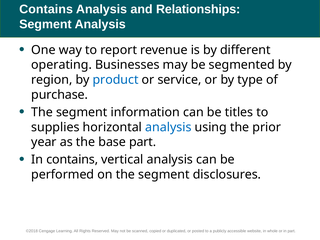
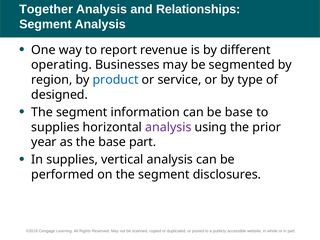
Contains: Contains -> Together (46, 9)
purchase: purchase -> designed (60, 95)
be titles: titles -> base (239, 112)
analysis colour: blue -> purple (168, 127)
In contains: contains -> supplies (72, 160)
